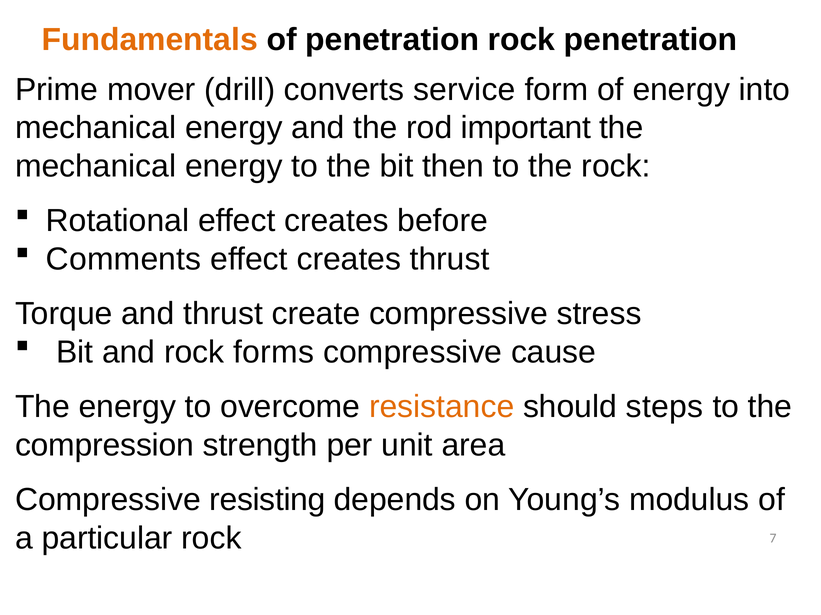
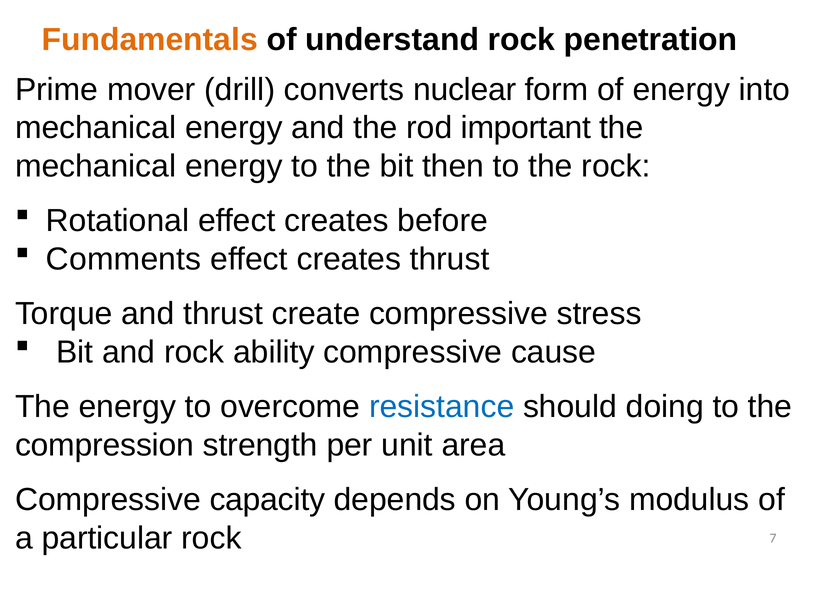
of penetration: penetration -> understand (392, 40)
service: service -> nuclear (465, 90)
forms: forms -> ability (274, 353)
resistance colour: orange -> blue (442, 407)
steps: steps -> doing (665, 407)
resisting: resisting -> capacity (267, 500)
